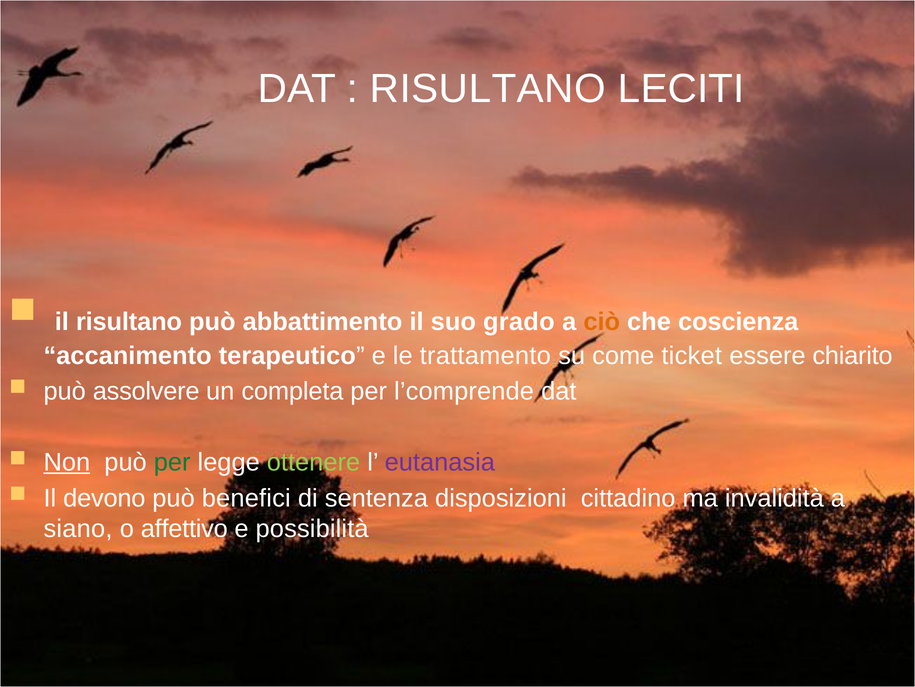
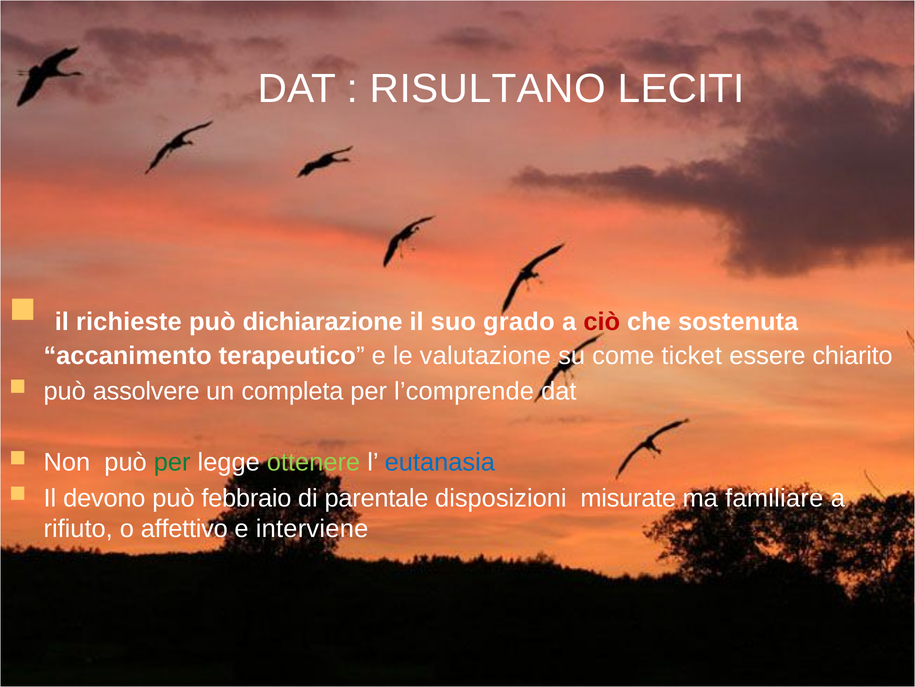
il risultano: risultano -> richieste (129, 322)
abbattimento: abbattimento -> dichiarazione (323, 322)
ciò colour: orange -> red (602, 322)
coscienza: coscienza -> sostenuta (738, 322)
trattamento: trattamento -> valutazione (485, 355)
Non underline: present -> none (67, 462)
eutanasia colour: purple -> blue (440, 462)
benefici: benefici -> febbraio (246, 498)
sentenza: sentenza -> parentale (377, 498)
cittadino: cittadino -> misurate (628, 498)
invalidità: invalidità -> familiare (774, 498)
siano: siano -> rifiuto (78, 528)
possibilità: possibilità -> interviene (312, 528)
